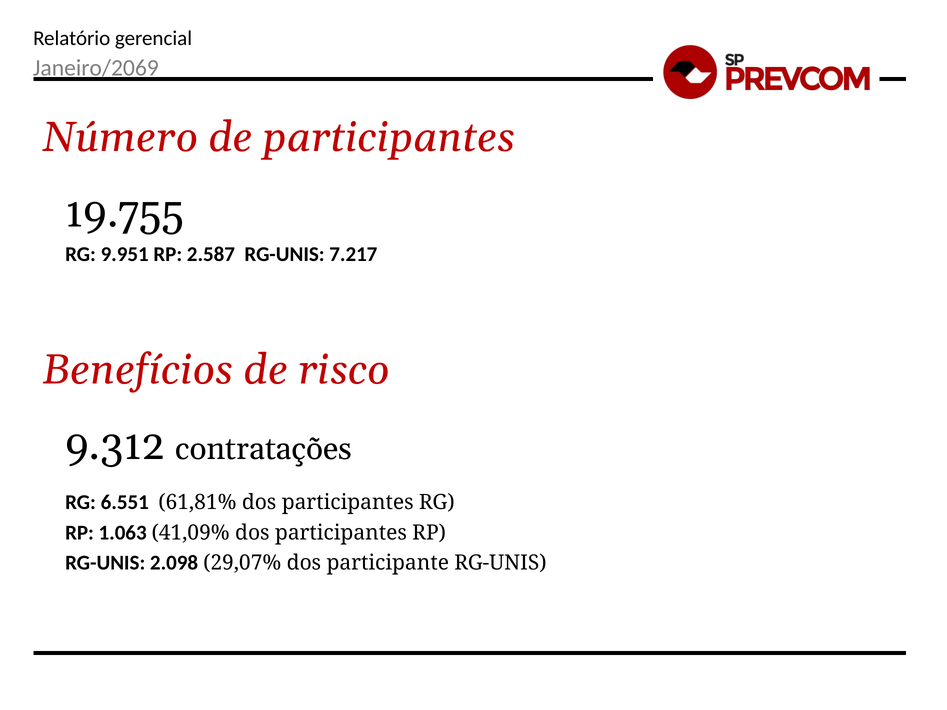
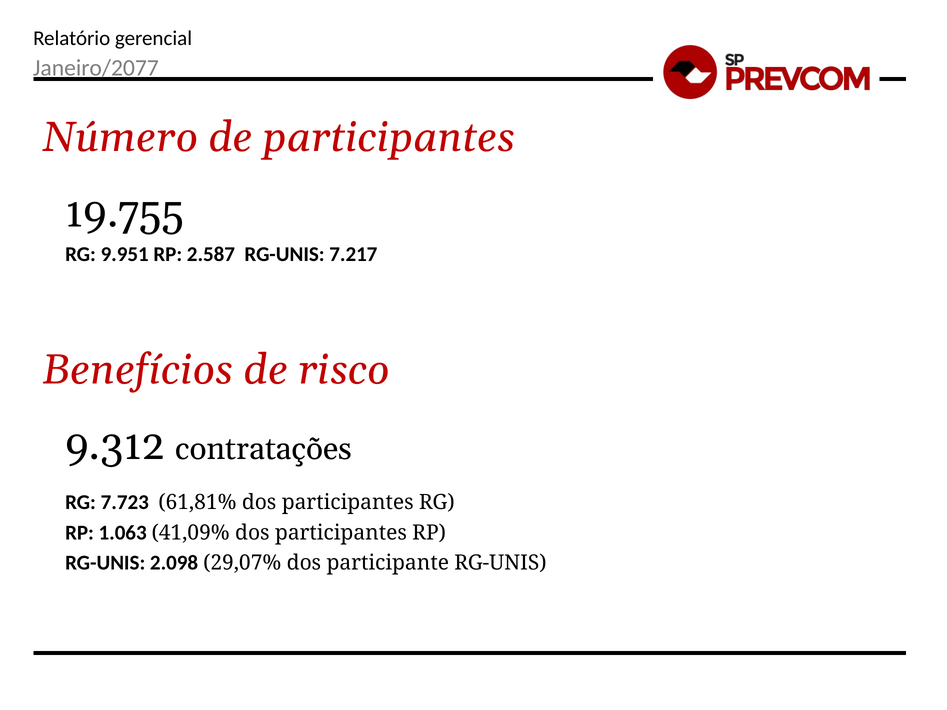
Janeiro/2069: Janeiro/2069 -> Janeiro/2077 (96, 68)
6.551: 6.551 -> 7.723 (125, 503)
